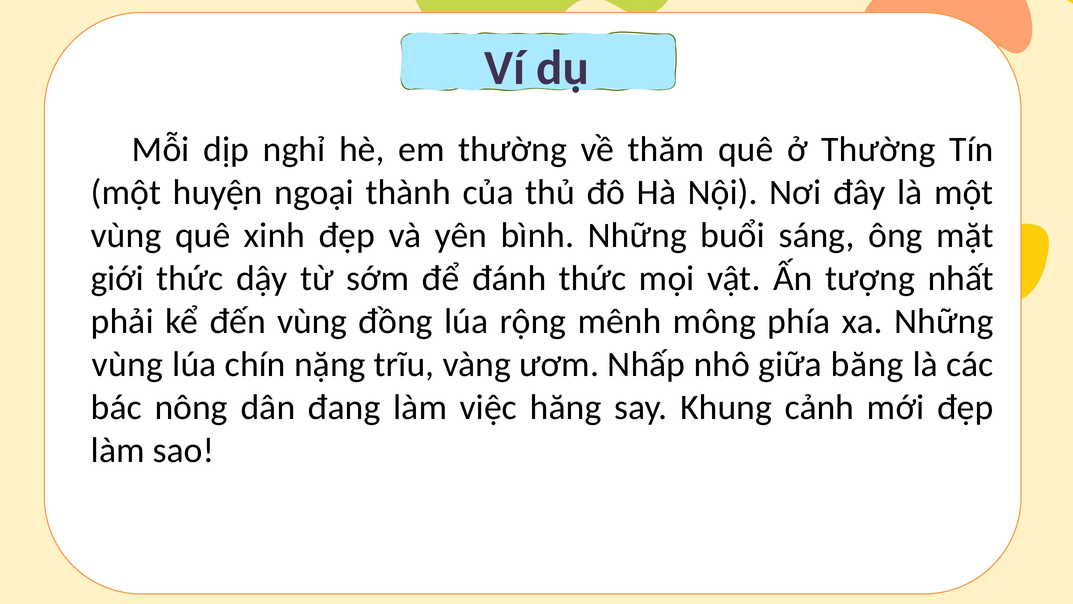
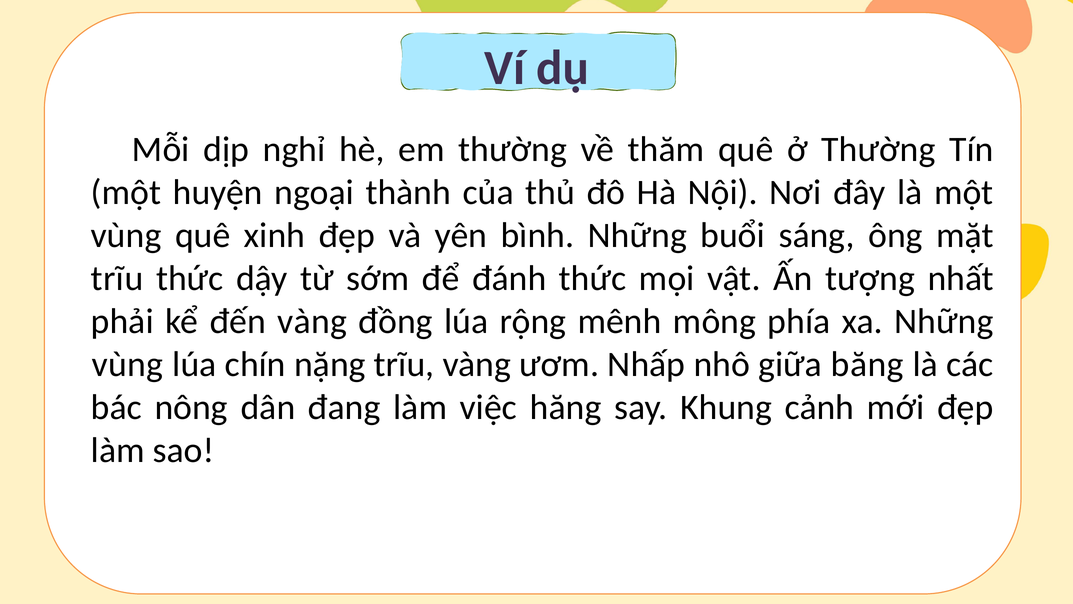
giới: giới -> trĩu (117, 278)
đến vùng: vùng -> vàng (312, 321)
